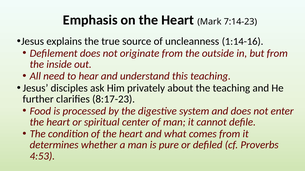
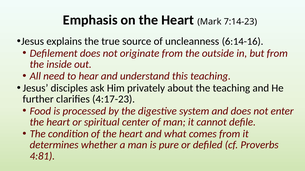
1:14-16: 1:14-16 -> 6:14-16 (243, 42)
8:17-23: 8:17-23 -> 4:17-23 (114, 99)
4:53: 4:53 -> 4:81 (42, 156)
